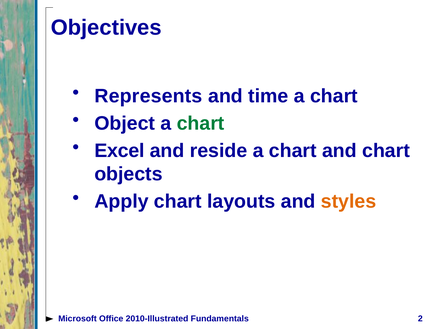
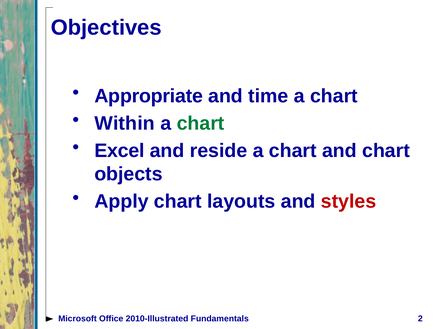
Represents: Represents -> Appropriate (149, 96)
Object: Object -> Within (125, 123)
styles colour: orange -> red (349, 201)
